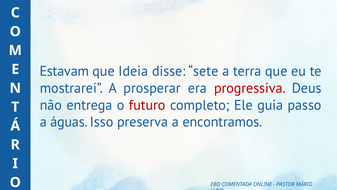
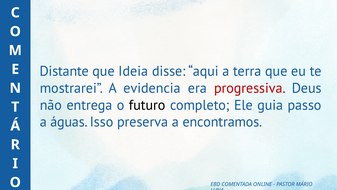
Estavam: Estavam -> Distante (64, 71)
sete: sete -> aqui (203, 71)
prosperar: prosperar -> evidencia (152, 88)
futuro colour: red -> black (147, 105)
